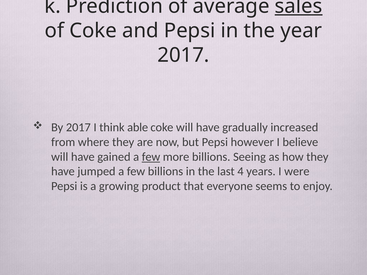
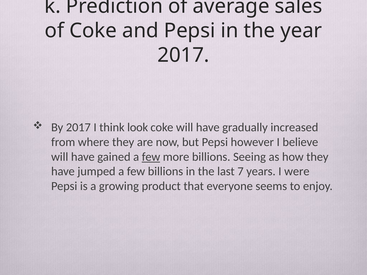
sales underline: present -> none (299, 6)
able: able -> look (138, 128)
4: 4 -> 7 (240, 172)
